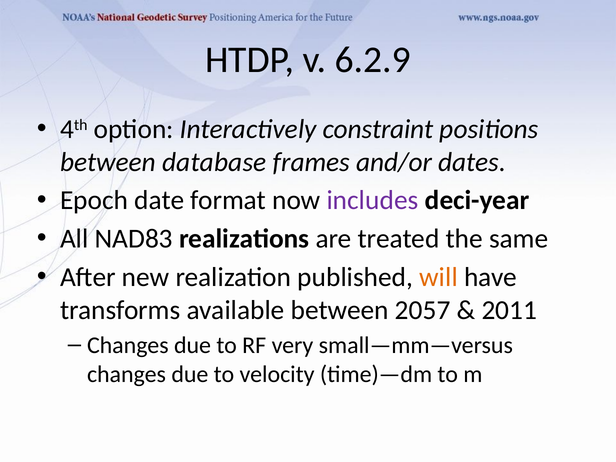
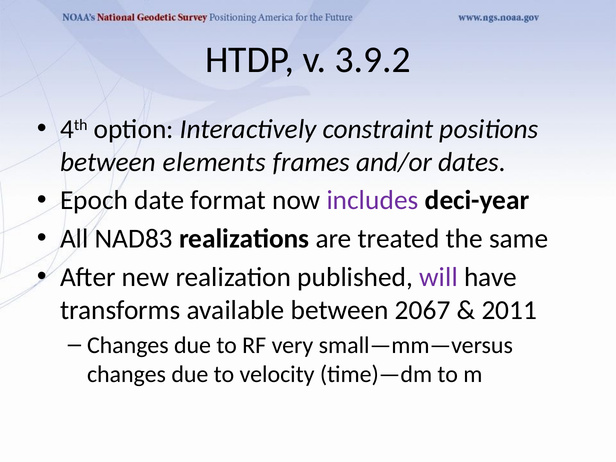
6.2.9: 6.2.9 -> 3.9.2 (373, 60)
database: database -> elements (214, 162)
will colour: orange -> purple (439, 277)
2057: 2057 -> 2067 (423, 310)
